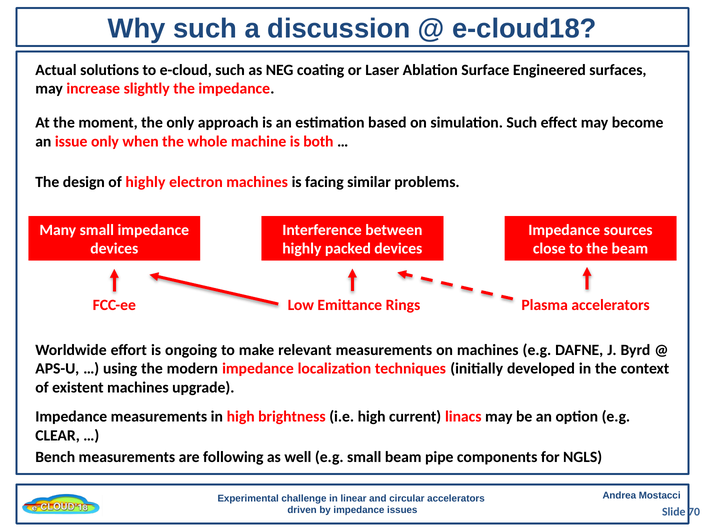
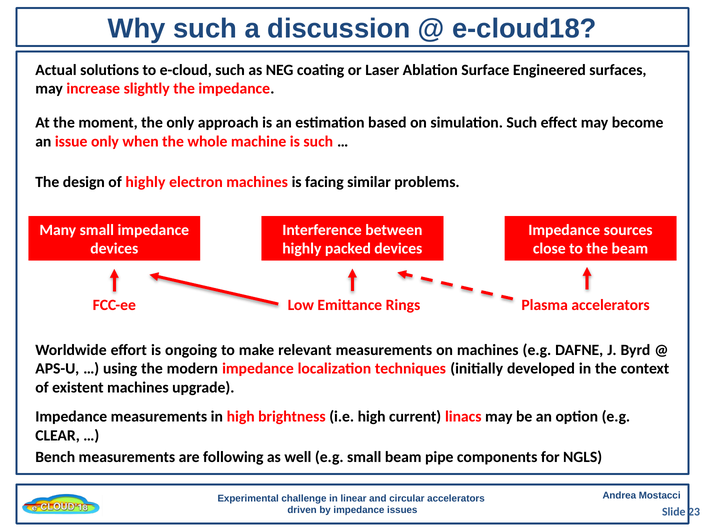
is both: both -> such (318, 141)
70: 70 -> 23 (694, 511)
